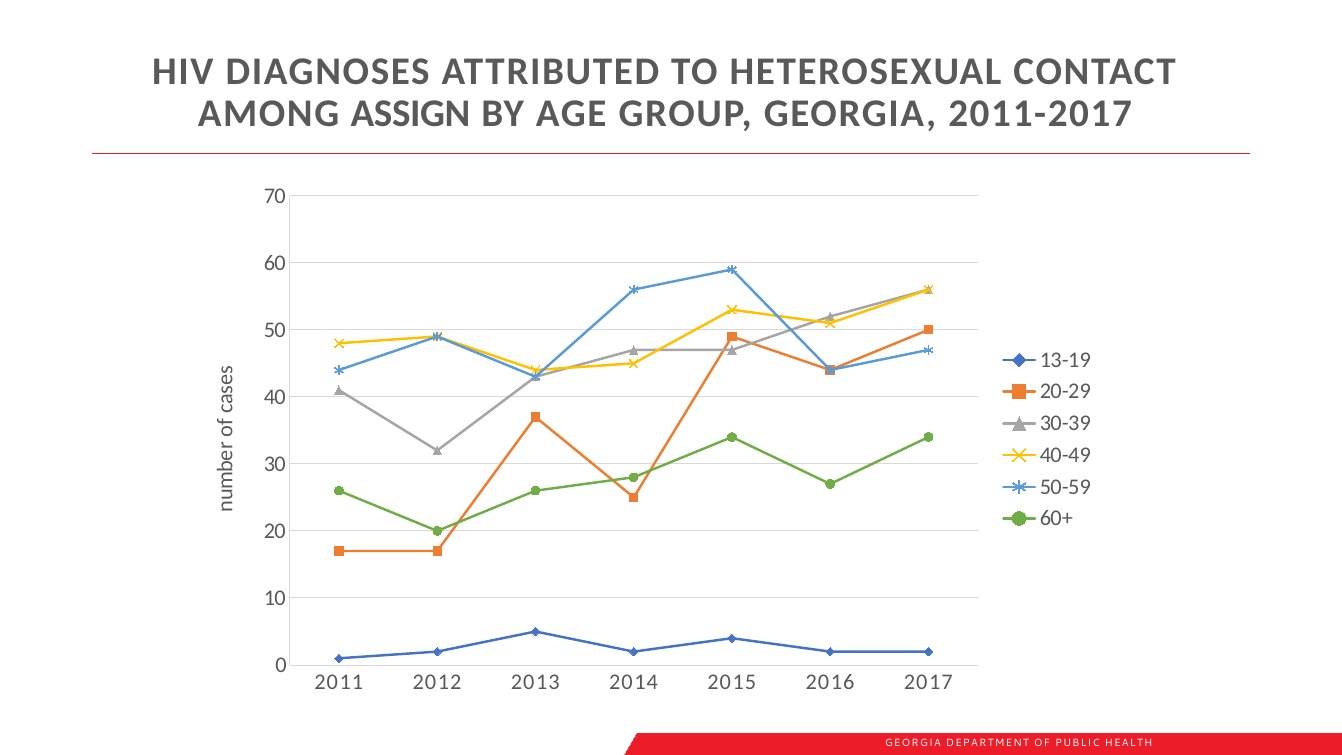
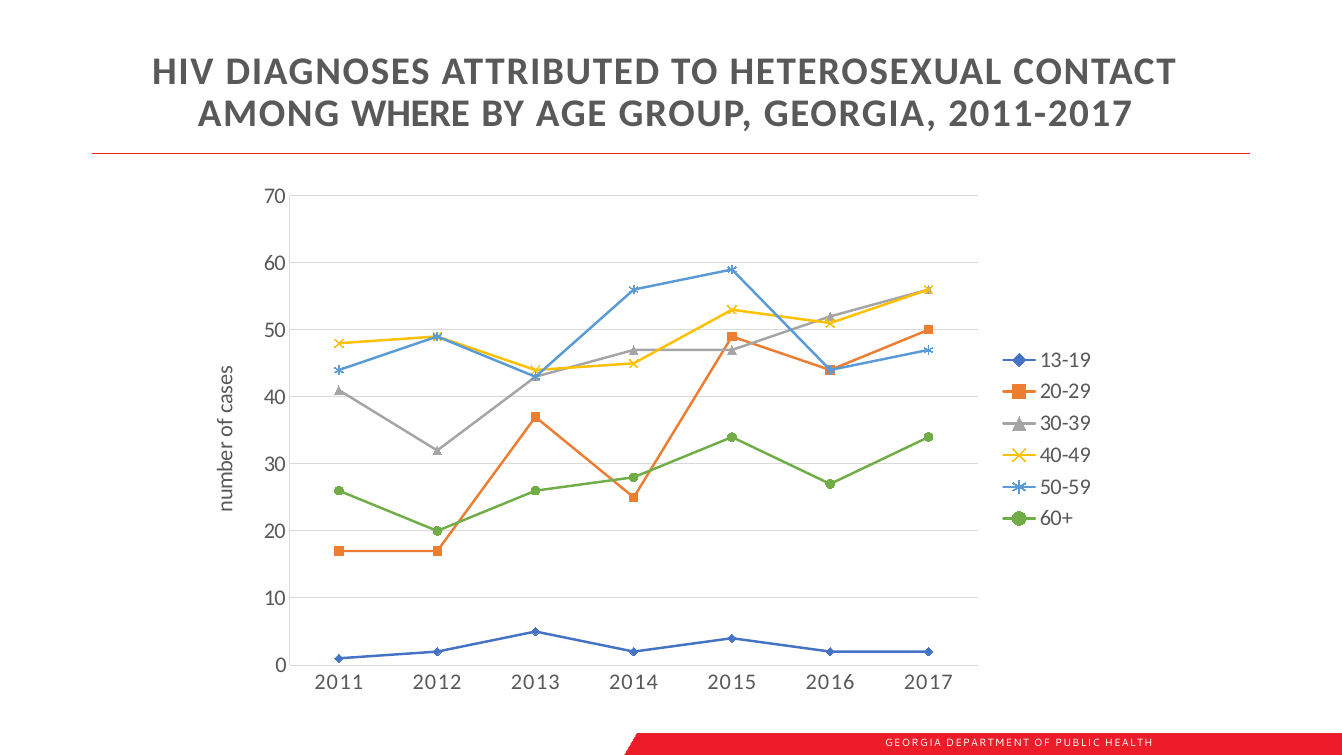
ASSIGN: ASSIGN -> WHERE (411, 114)
